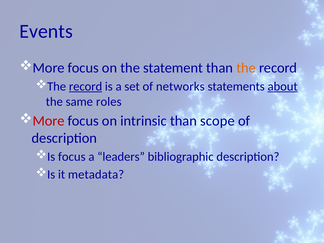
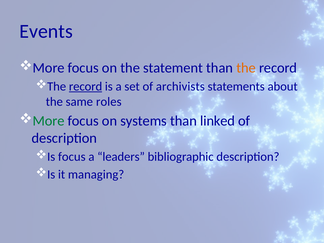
networks: networks -> archivists (180, 87)
about underline: present -> none (283, 87)
More colour: red -> green (49, 121)
intrinsic: intrinsic -> systems (144, 121)
scope: scope -> linked (218, 121)
metadata: metadata -> managing (96, 174)
